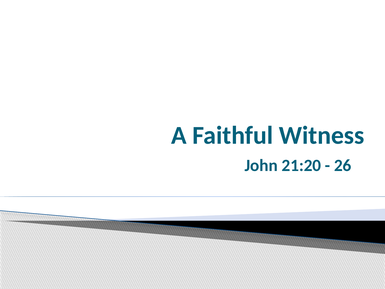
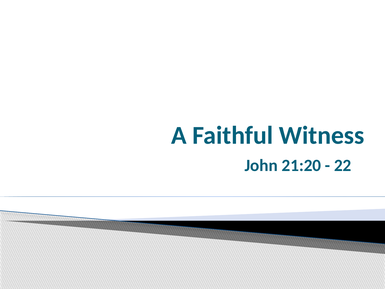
26: 26 -> 22 (343, 165)
